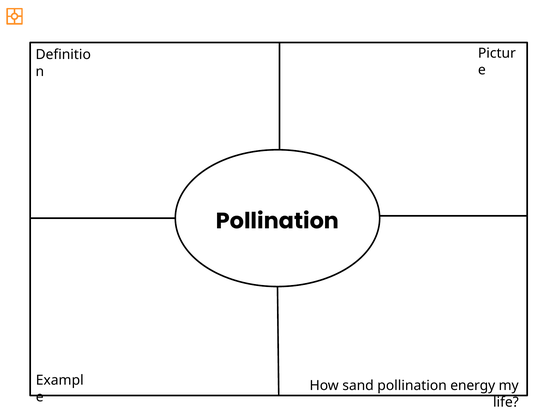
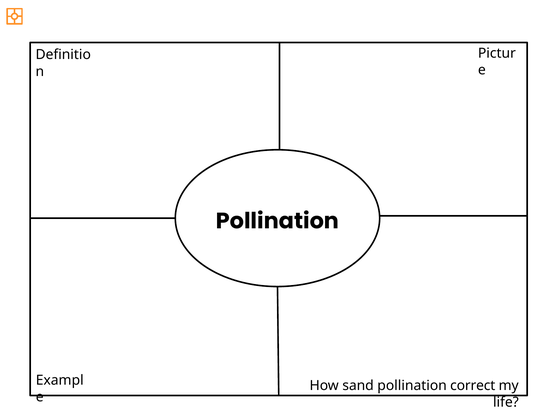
energy: energy -> correct (473, 385)
